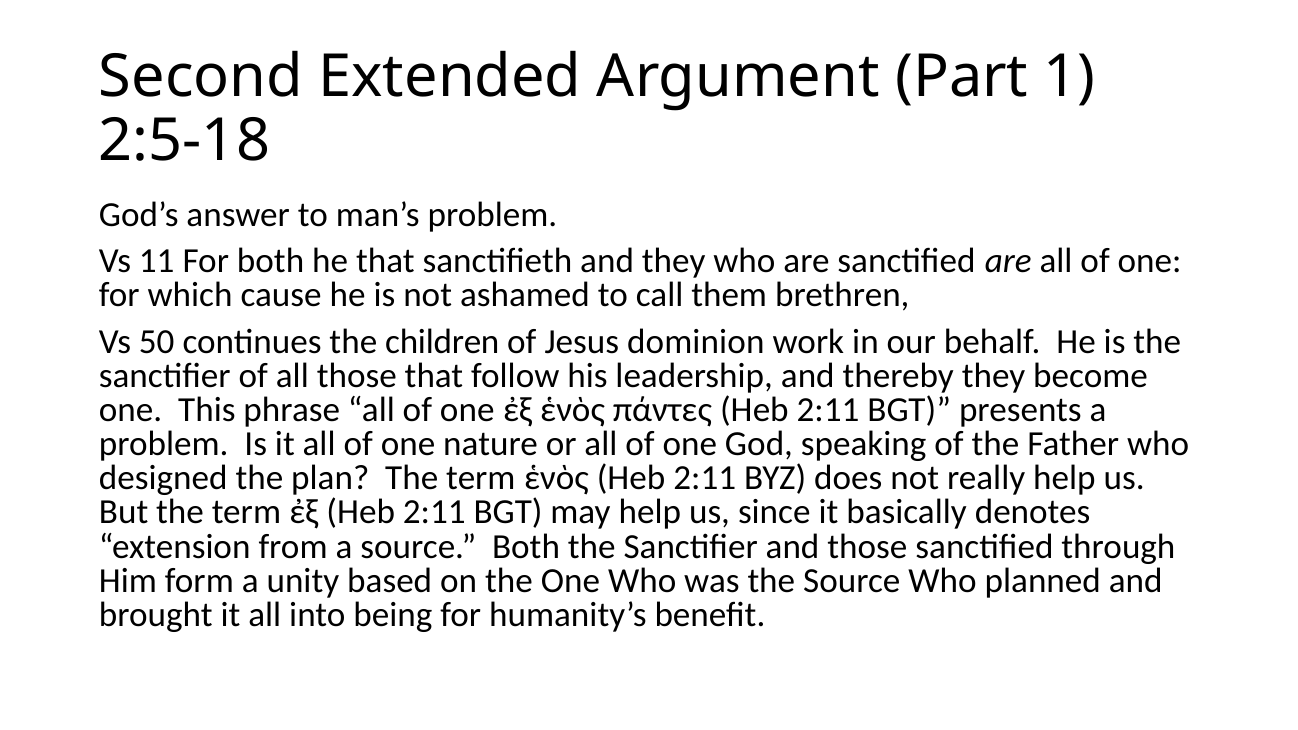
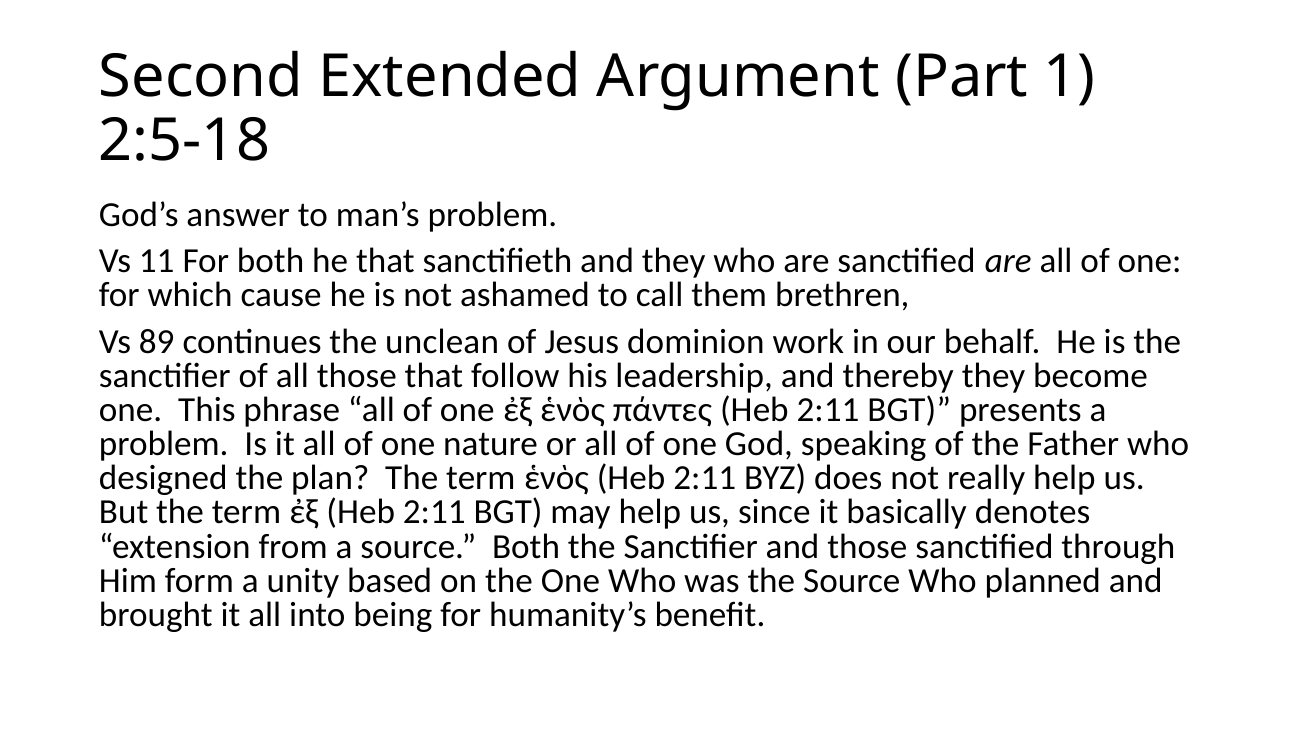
50: 50 -> 89 (157, 342)
children: children -> unclean (442, 342)
